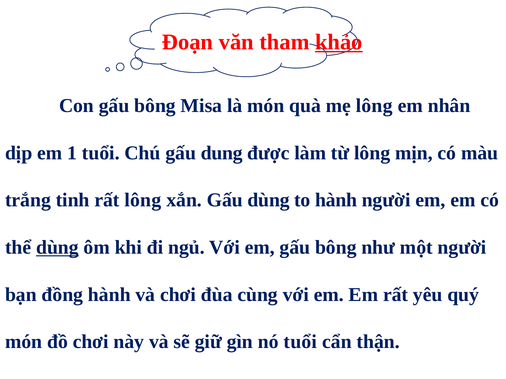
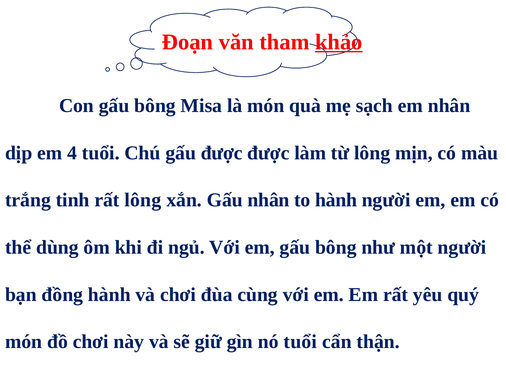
mẹ lông: lông -> sạch (374, 106)
1: 1 -> 4 (72, 153)
gấu dung: dung -> được (222, 153)
Gấu dùng: dùng -> nhân (269, 200)
dùng underline: present -> none (57, 248)
